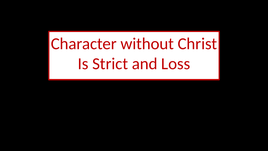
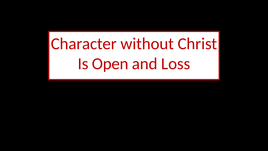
Strict: Strict -> Open (110, 64)
